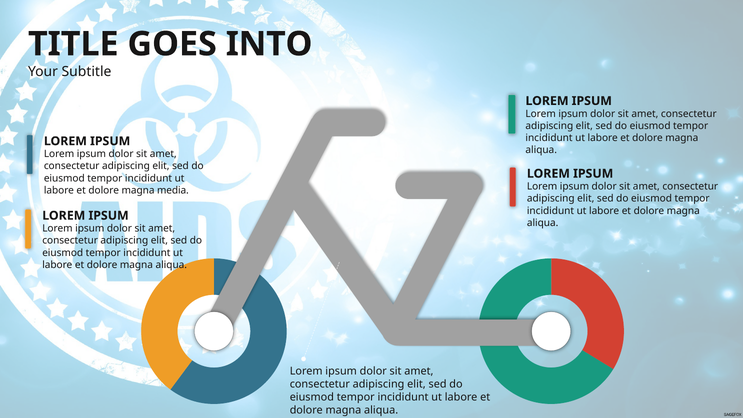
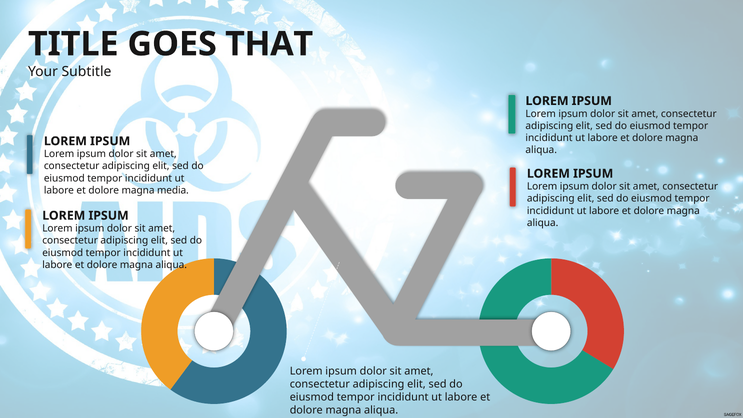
INTO: INTO -> THAT (269, 44)
